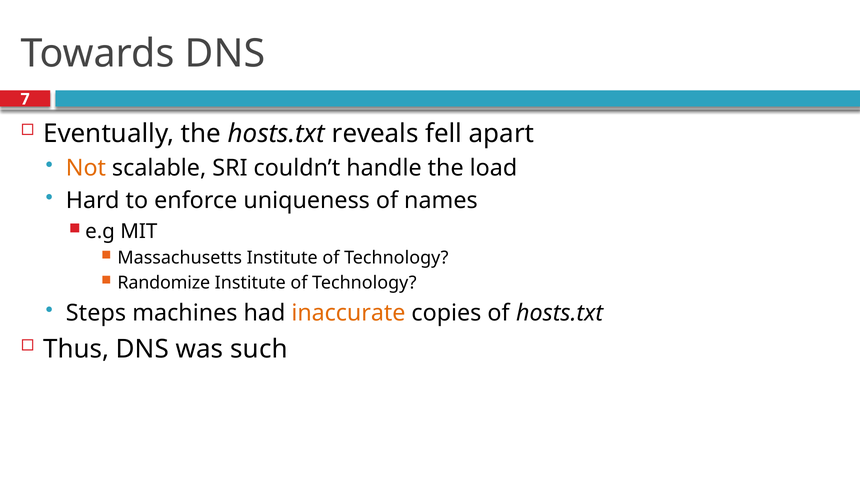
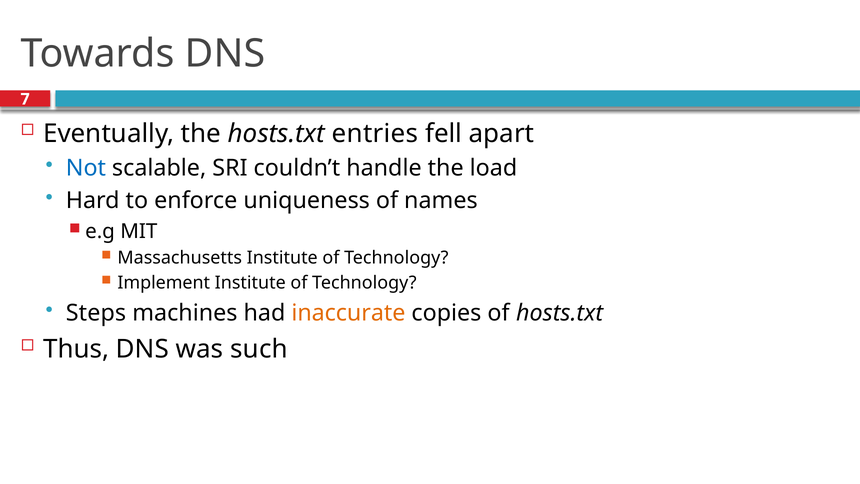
reveals: reveals -> entries (375, 133)
Not colour: orange -> blue (86, 168)
Randomize: Randomize -> Implement (164, 283)
